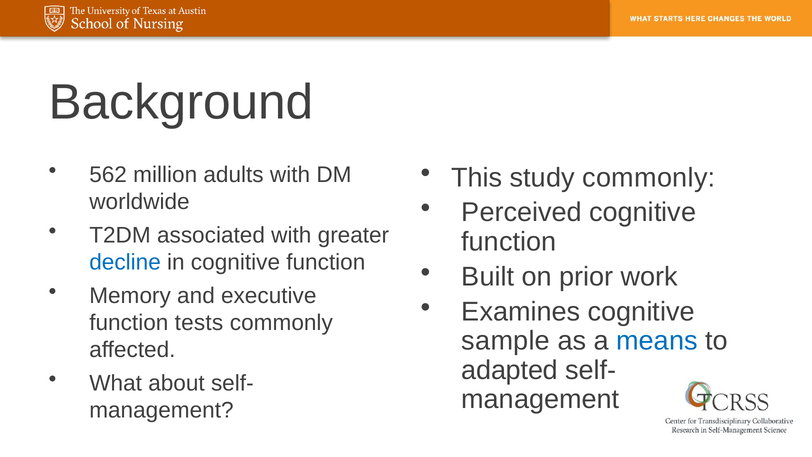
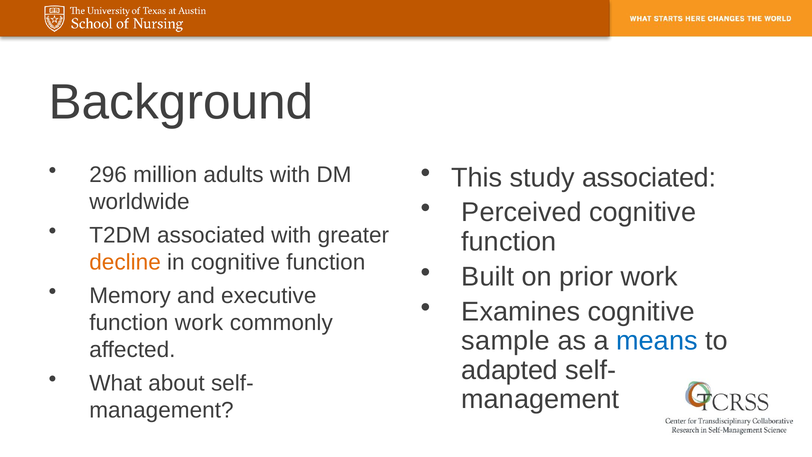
study commonly: commonly -> associated (649, 178)
562: 562 -> 296 (108, 174)
decline colour: blue -> orange (125, 262)
function tests: tests -> work (199, 323)
